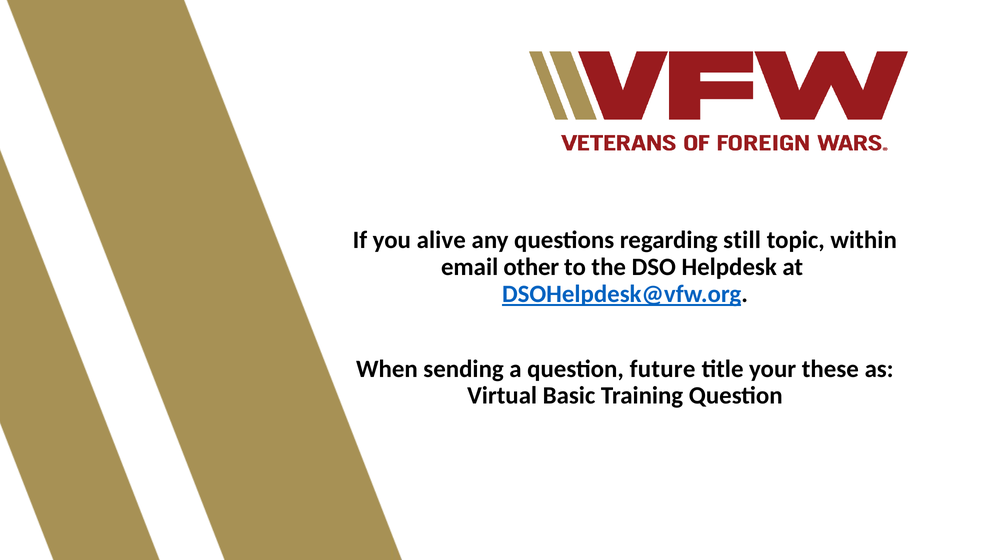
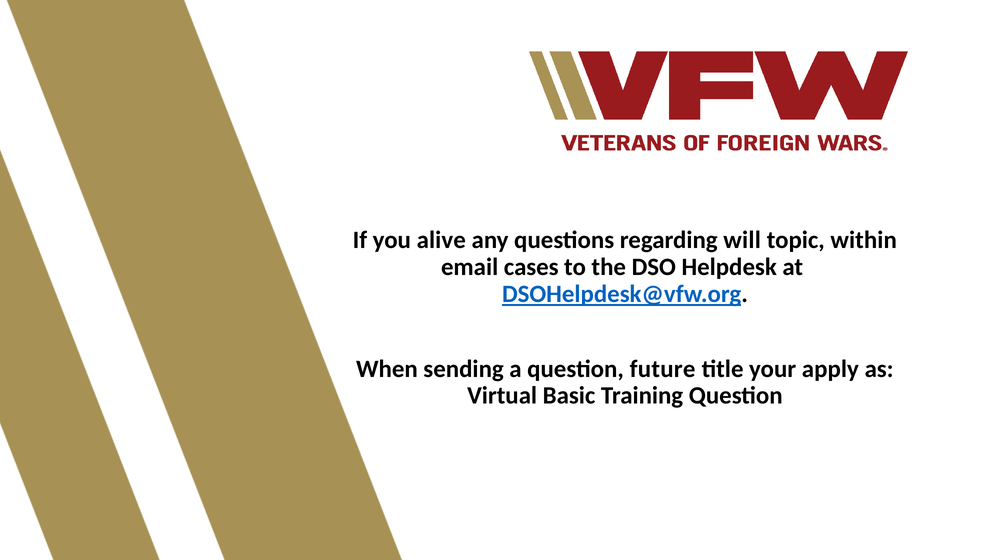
still: still -> will (742, 240)
other: other -> cases (531, 267)
these: these -> apply (830, 369)
